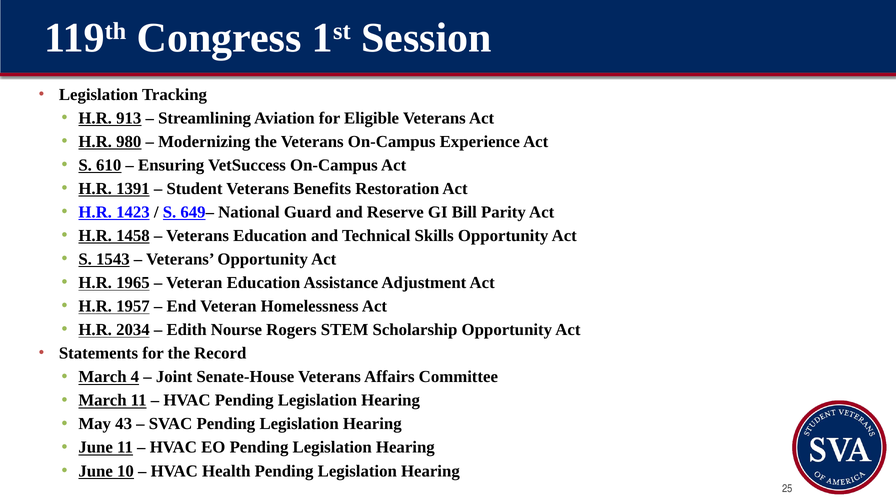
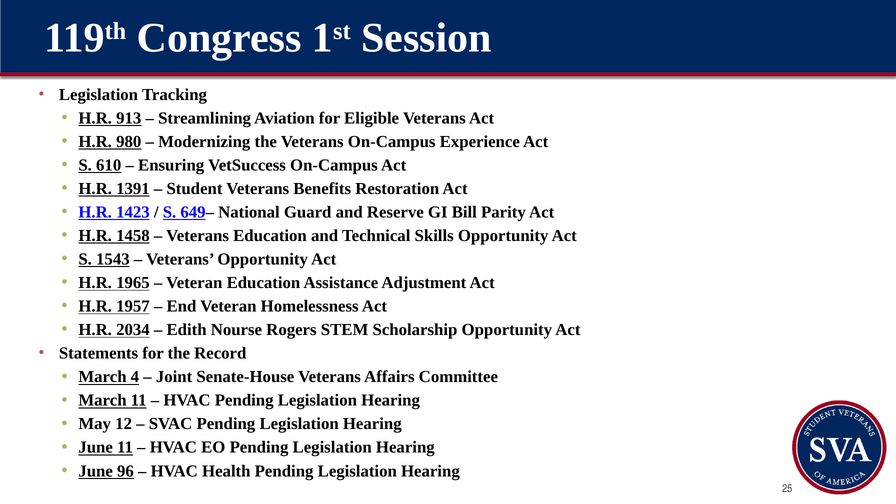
43: 43 -> 12 (124, 424)
10: 10 -> 96 (125, 471)
